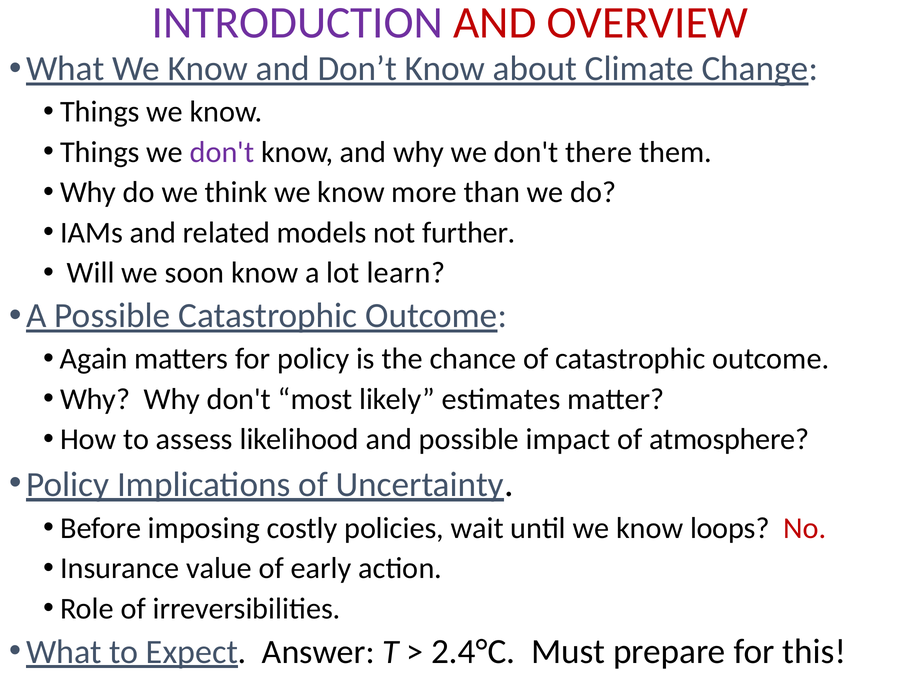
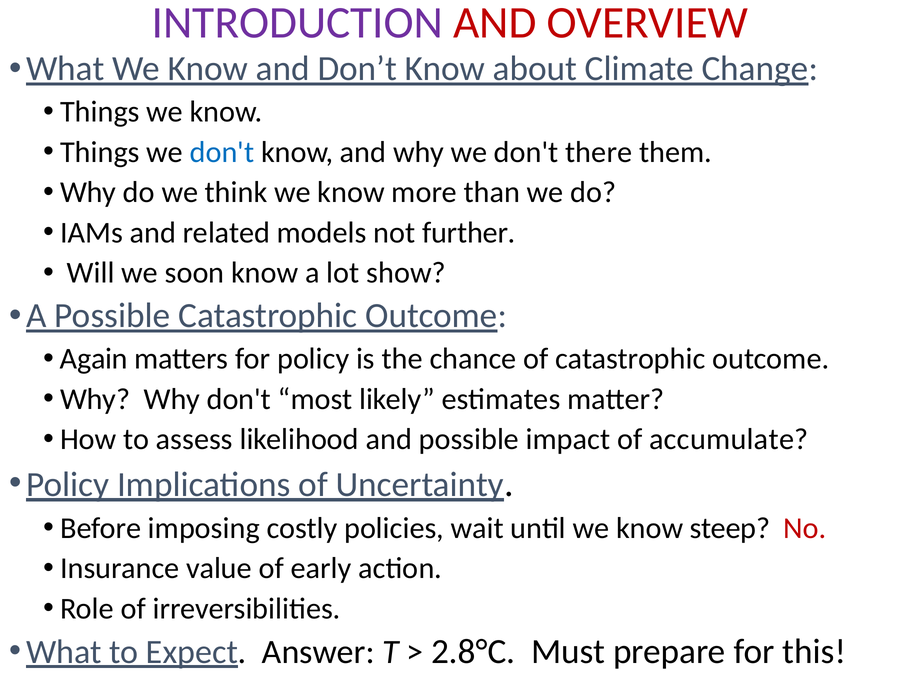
don't colour: purple -> blue (222, 152)
learn: learn -> show (406, 273)
atmosphere: atmosphere -> accumulate (729, 439)
loops: loops -> steep (730, 528)
2.4°C: 2.4°C -> 2.8°C (473, 651)
